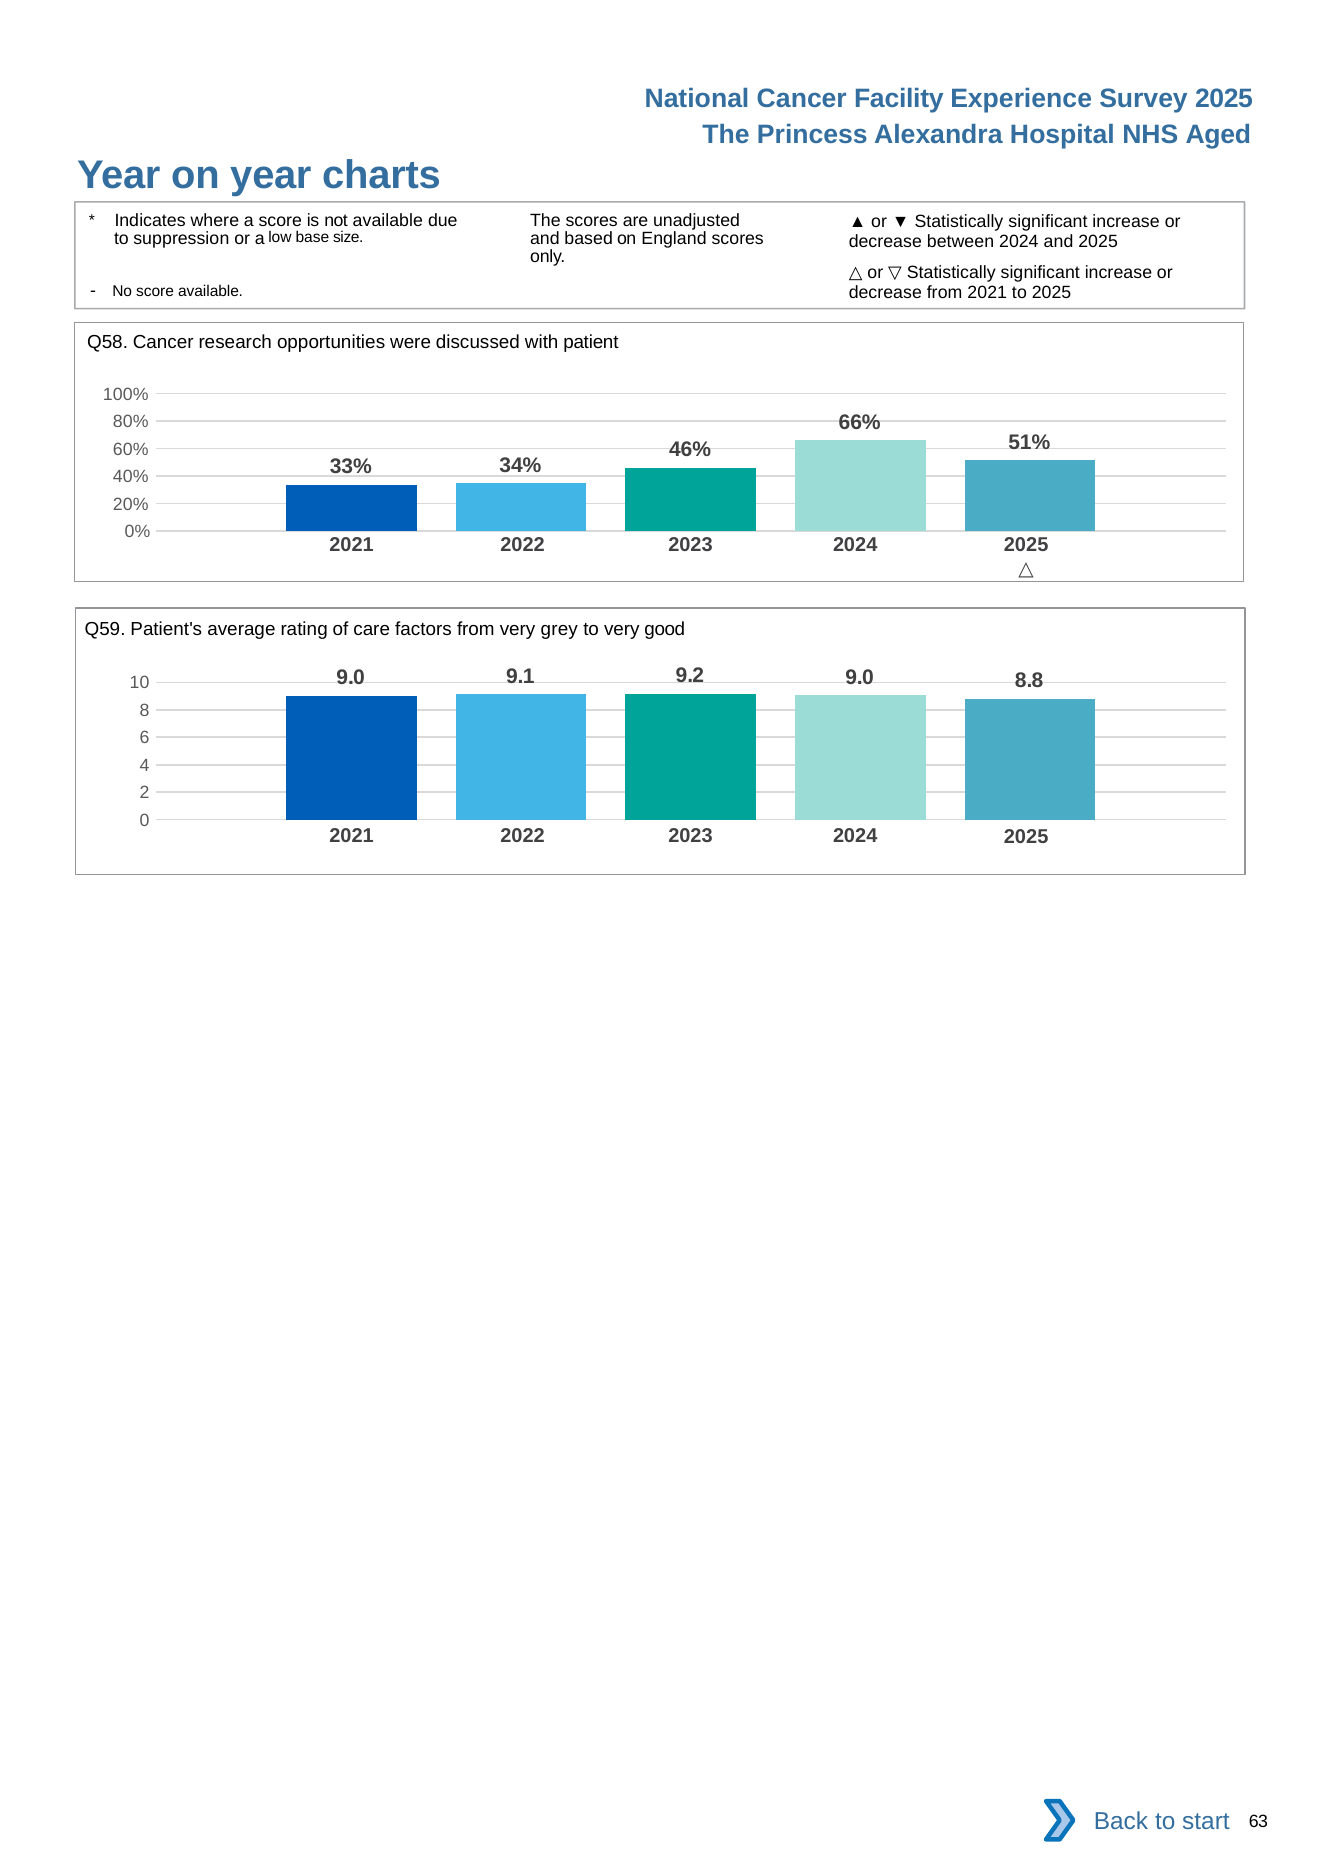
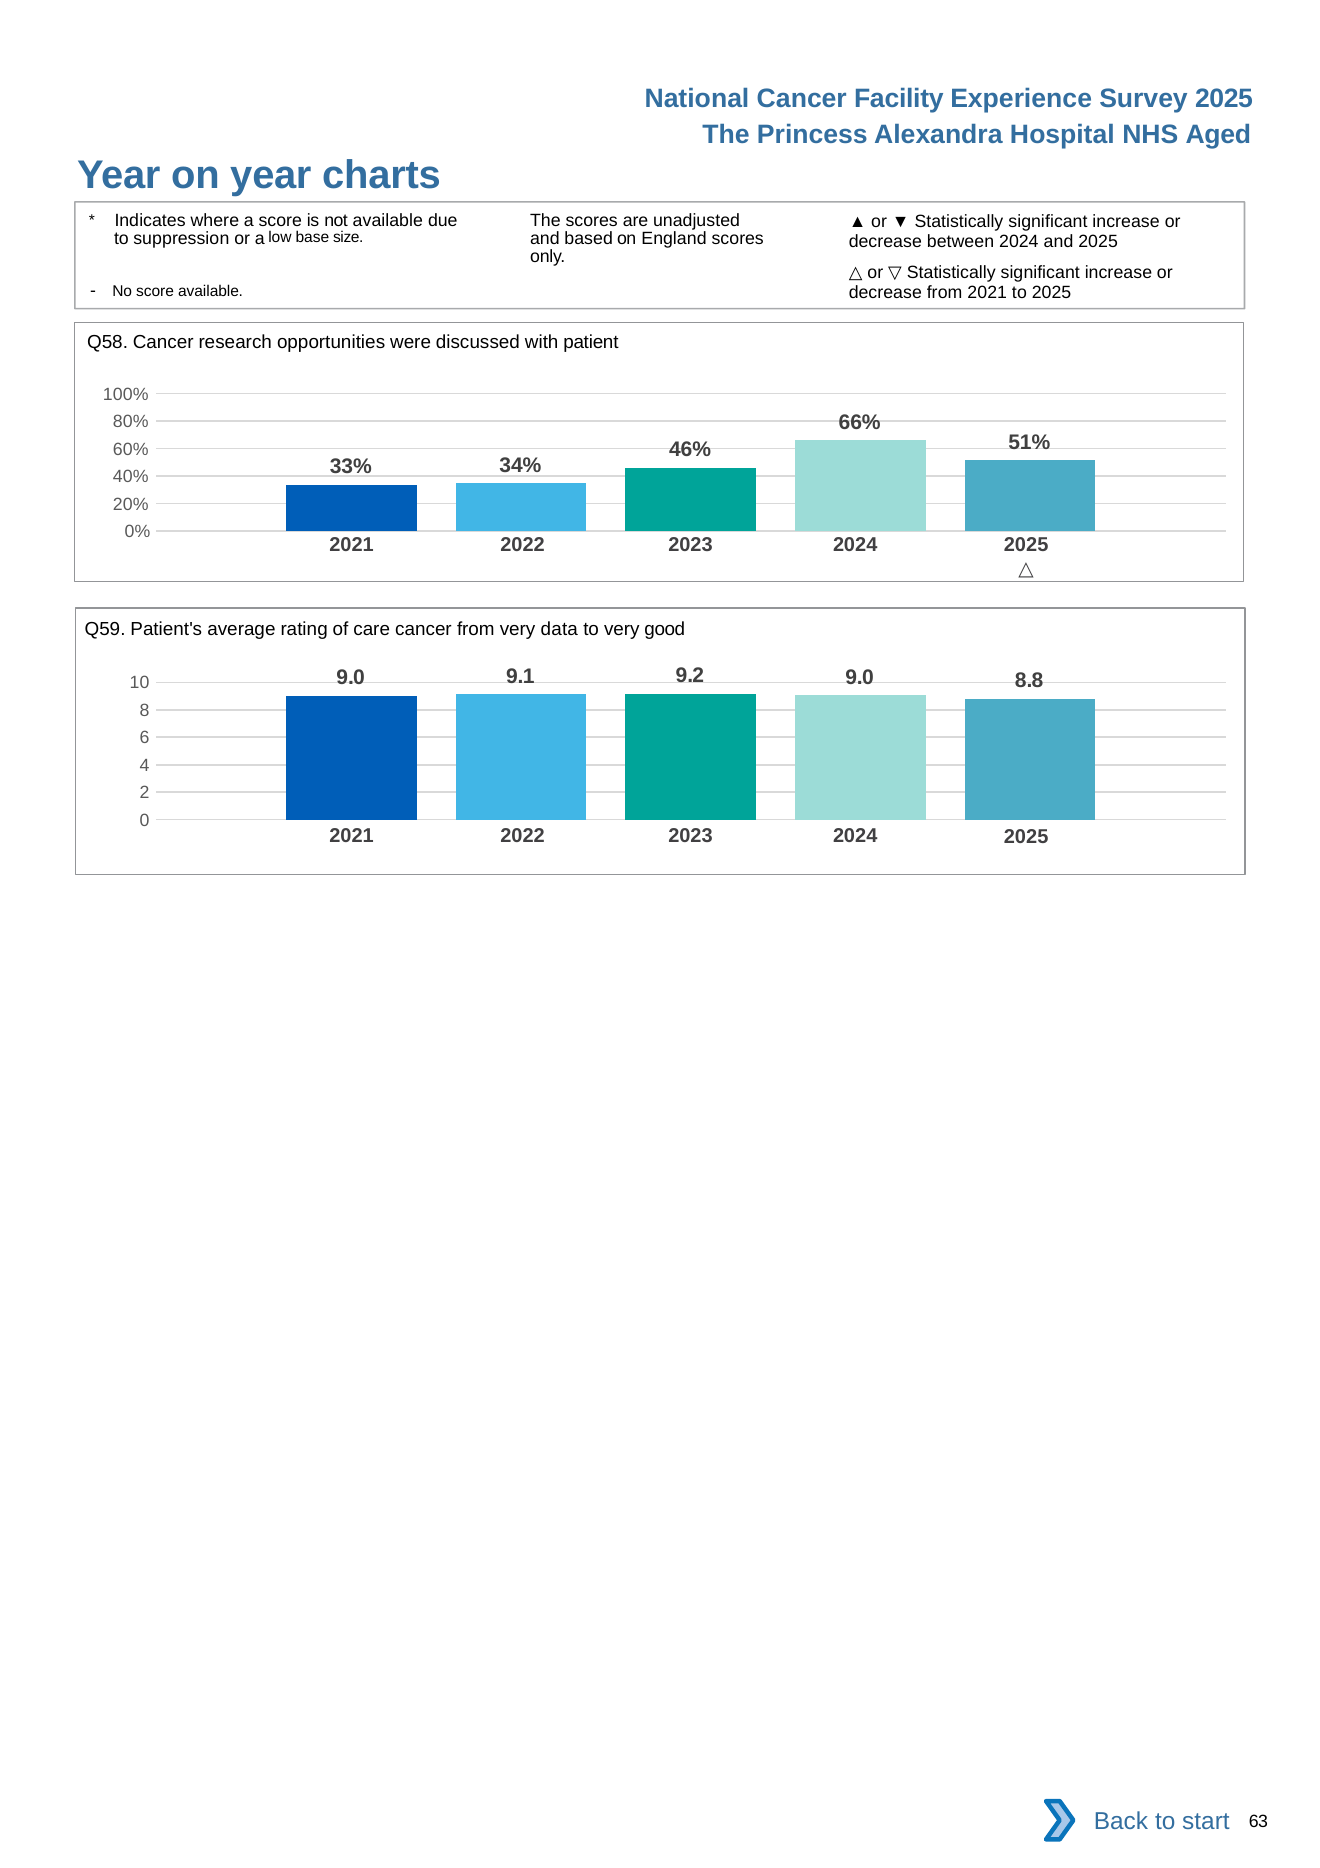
care factors: factors -> cancer (424, 629)
grey: grey -> data (559, 629)
